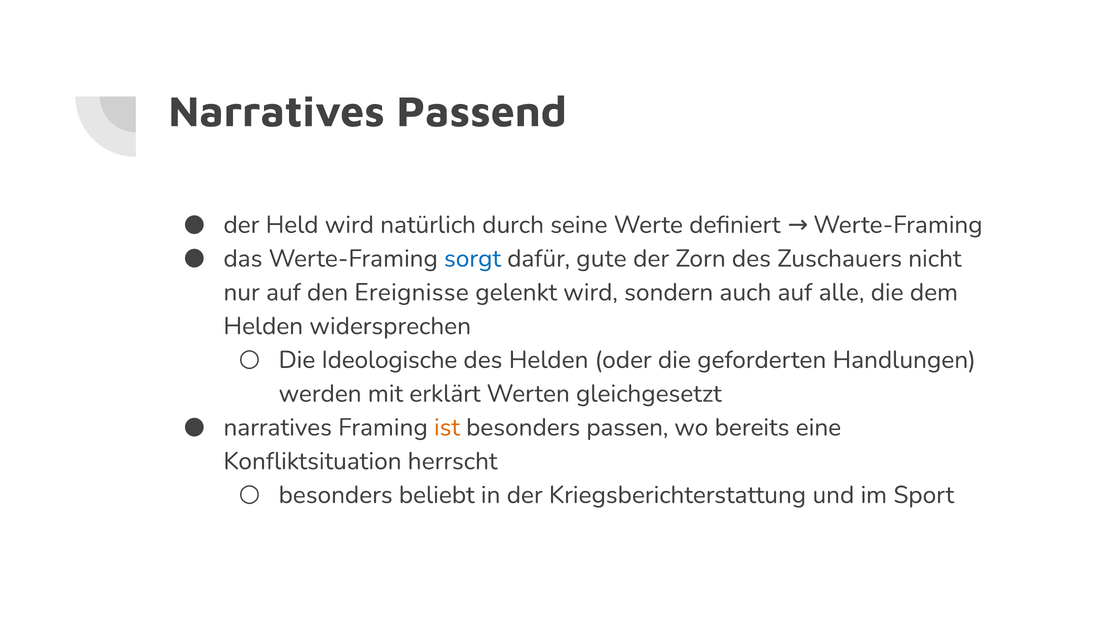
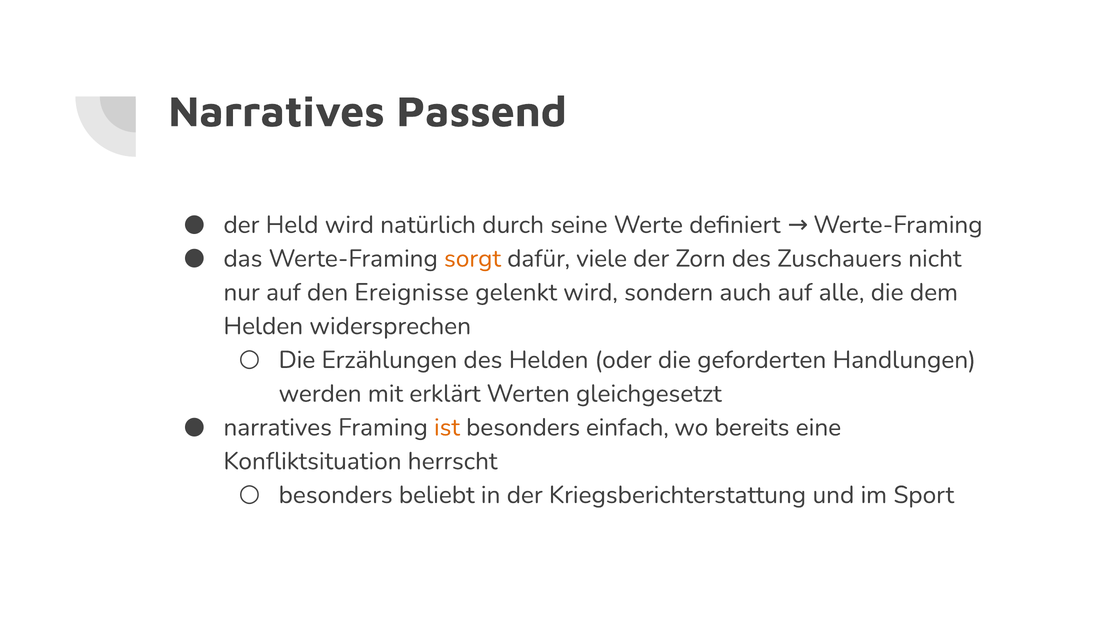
sorgt colour: blue -> orange (473, 258)
gute: gute -> viele (602, 258)
Ideologische: Ideologische -> Erzählungen (389, 360)
passen: passen -> einfach (627, 427)
